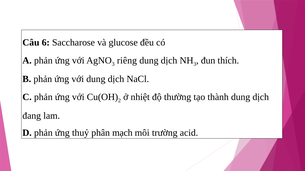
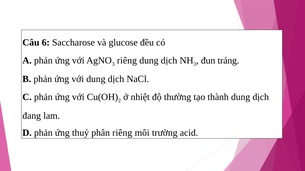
thích: thích -> tráng (228, 61)
phân mạch: mạch -> riêng (122, 133)
